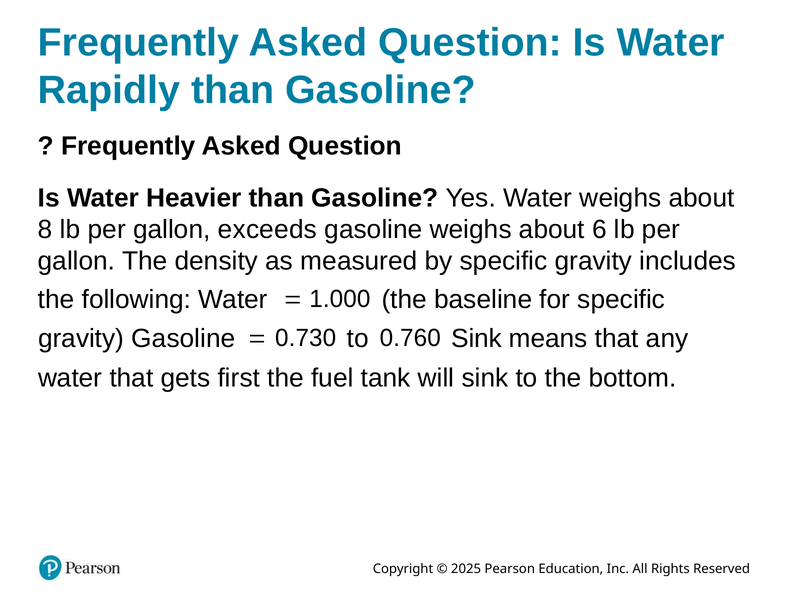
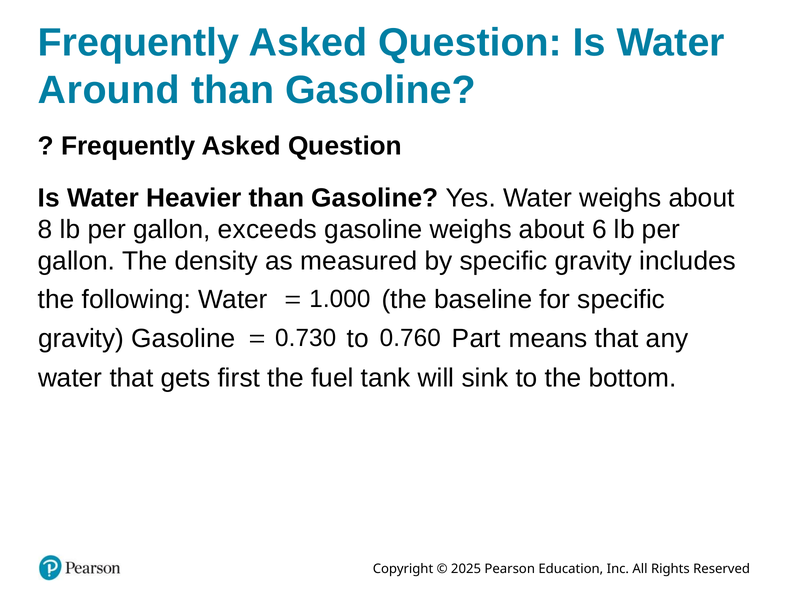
Rapidly: Rapidly -> Around (109, 90)
Sink: Sink -> Part (476, 338)
